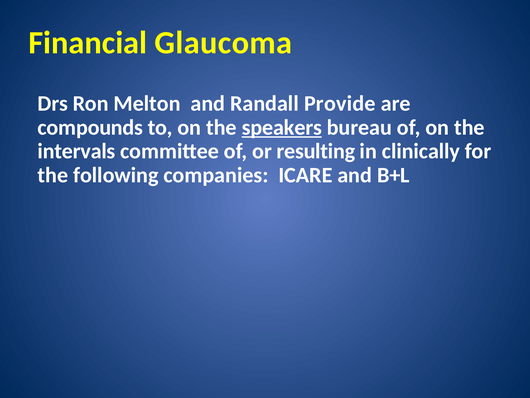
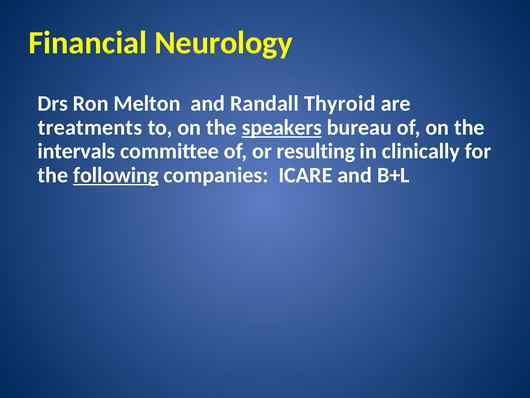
Glaucoma: Glaucoma -> Neurology (224, 43)
Provide: Provide -> Thyroid (340, 103)
compounds: compounds -> treatments (90, 127)
following underline: none -> present (116, 175)
